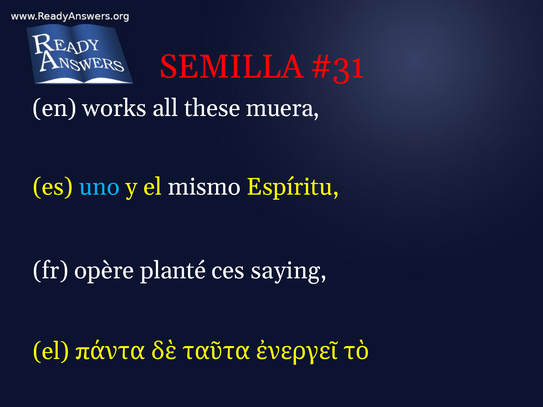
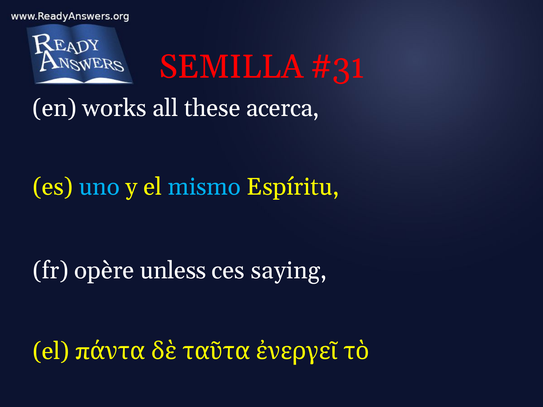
muera: muera -> acerca (283, 108)
mismo colour: white -> light blue (204, 187)
planté: planté -> unless (173, 271)
